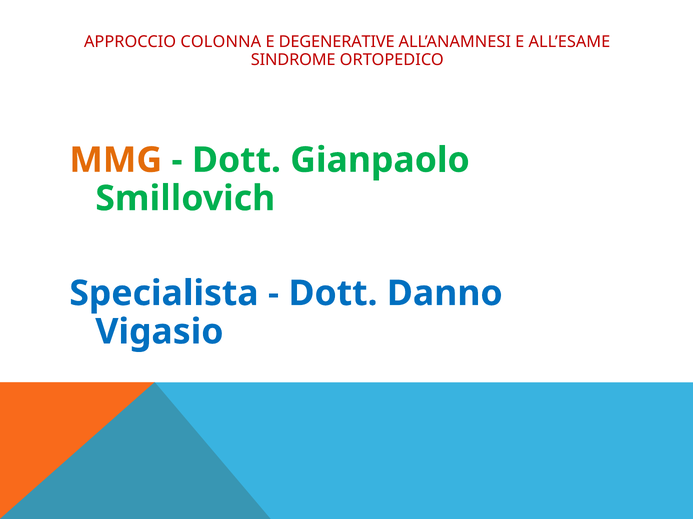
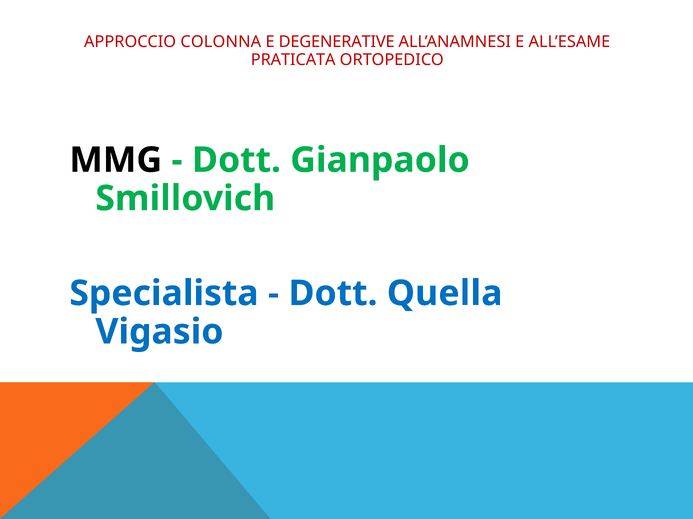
SINDROME: SINDROME -> PRATICATA (293, 60)
MMG colour: orange -> black (116, 160)
Danno: Danno -> Quella (445, 294)
